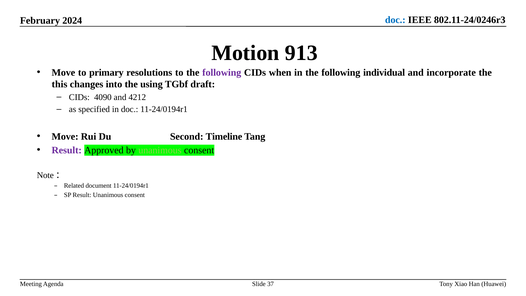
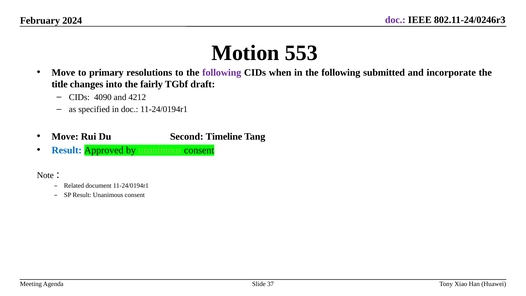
doc colour: blue -> purple (395, 20)
913: 913 -> 553 (301, 53)
individual: individual -> submitted (384, 72)
this: this -> title (60, 84)
using: using -> fairly (152, 84)
Result colour: purple -> blue (67, 150)
